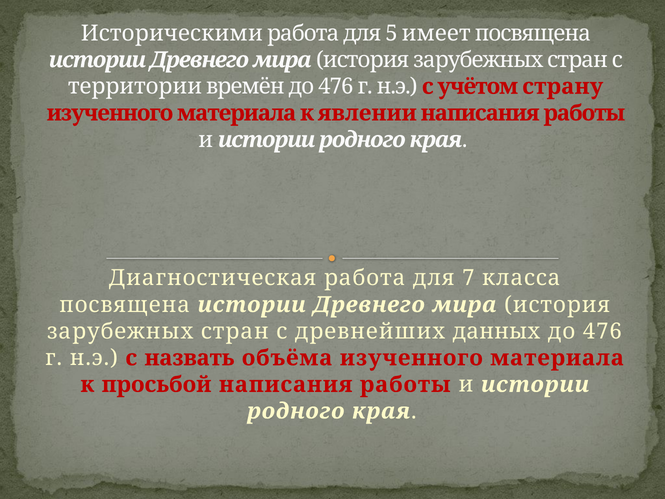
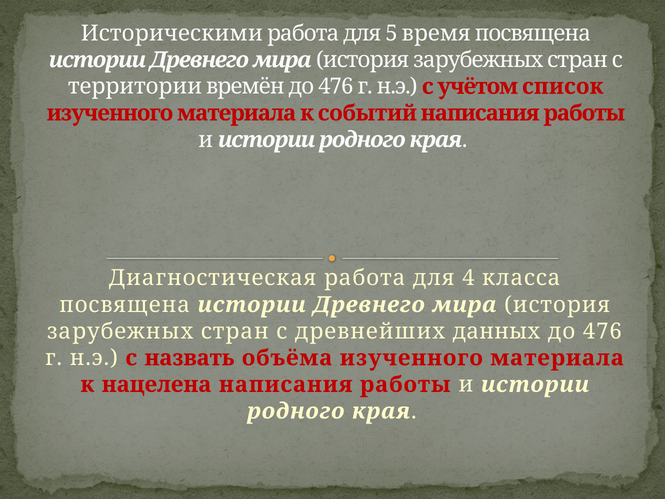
имеет: имеет -> время (436, 33)
страну: страну -> список (563, 86)
явлении: явлении -> событий (367, 113)
7: 7 -> 4 (468, 278)
просьбой: просьбой -> нацелена (157, 384)
